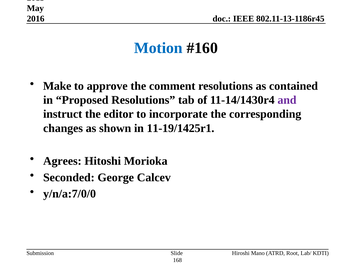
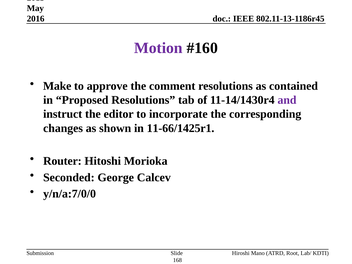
Motion colour: blue -> purple (158, 48)
11-19/1425r1: 11-19/1425r1 -> 11-66/1425r1 (181, 128)
Agrees: Agrees -> Router (62, 161)
